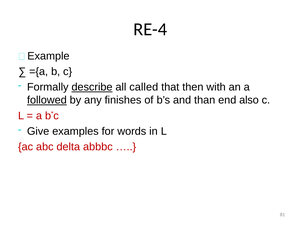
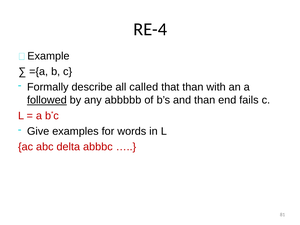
describe underline: present -> none (92, 87)
that then: then -> than (193, 87)
finishes: finishes -> abbbbb (123, 100)
also: also -> fails (249, 100)
